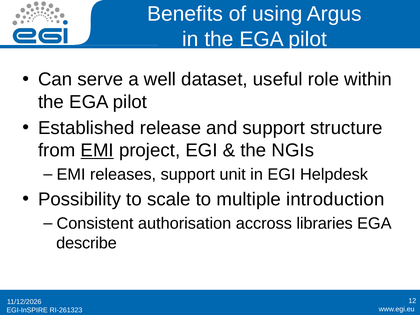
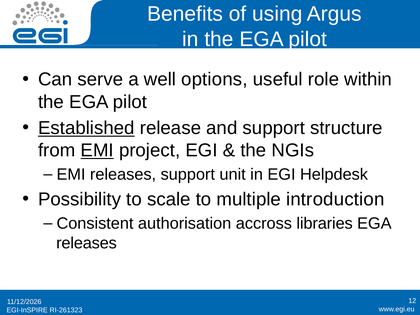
dataset: dataset -> options (214, 79)
Established underline: none -> present (86, 128)
describe: describe -> releases (86, 243)
